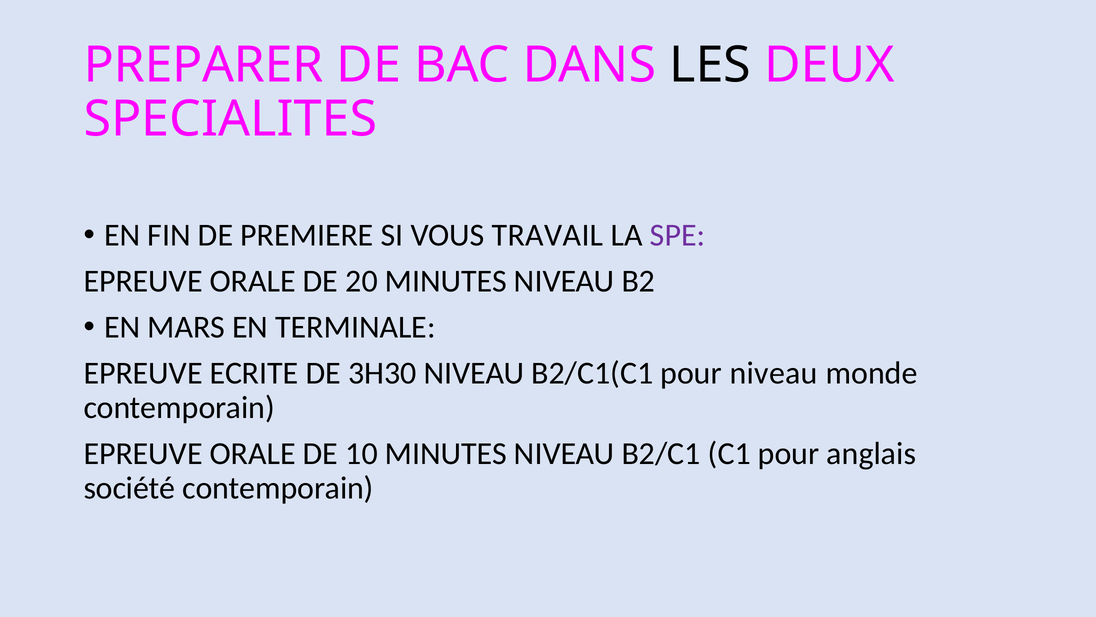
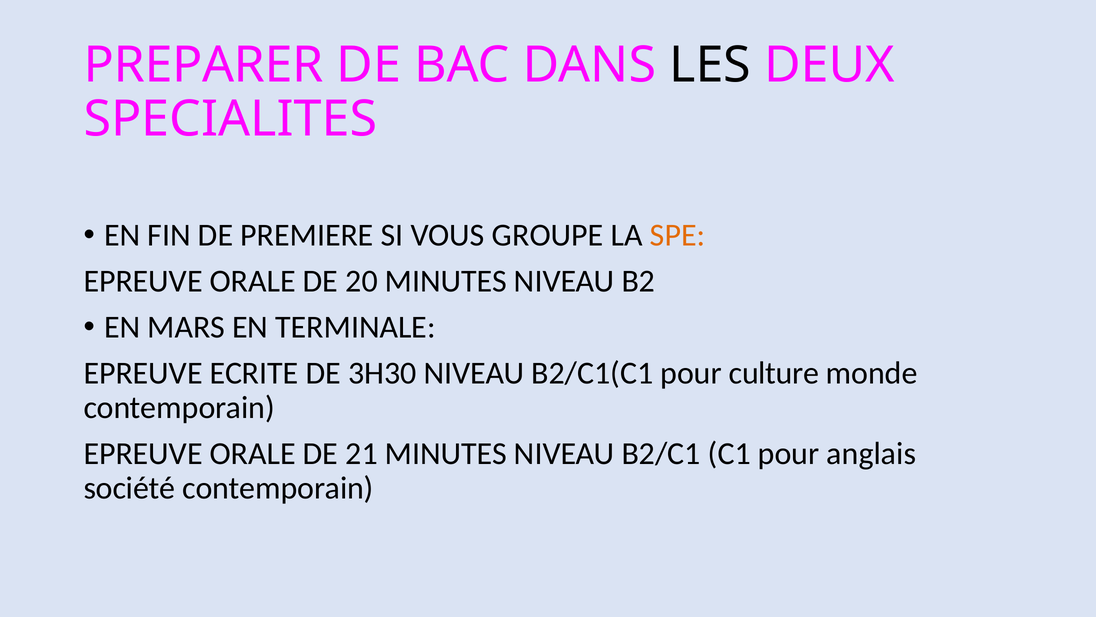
TRAVAIL: TRAVAIL -> GROUPE (548, 235)
SPE colour: purple -> orange (678, 235)
pour niveau: niveau -> culture (774, 373)
10: 10 -> 21 (362, 453)
